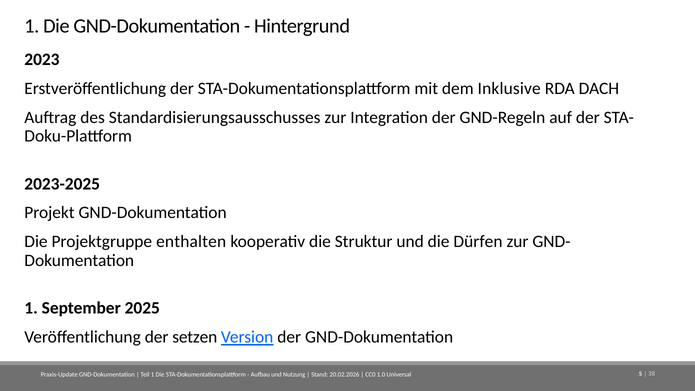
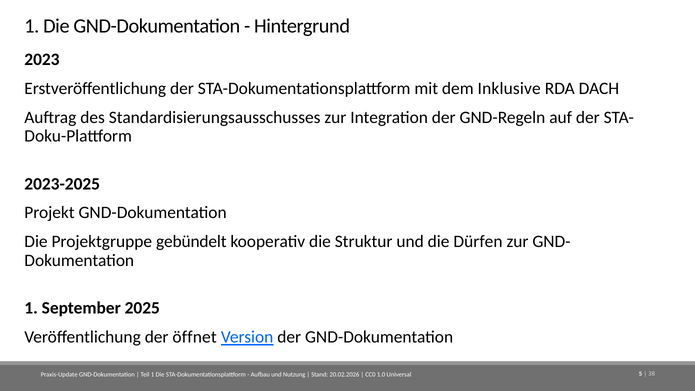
enthalten: enthalten -> gebündelt (191, 242)
setzen: setzen -> öffnet (195, 337)
